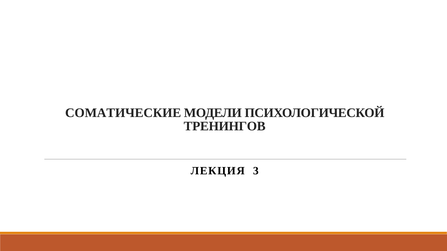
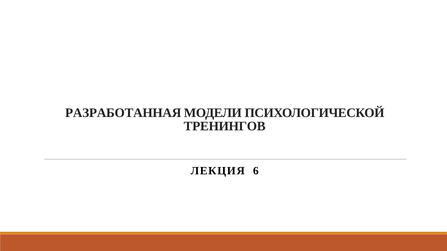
СОМАТИЧЕСКИЕ: СОМАТИЧЕСКИЕ -> РАЗРАБОТАННАЯ (123, 113)
3: 3 -> 6 (256, 171)
